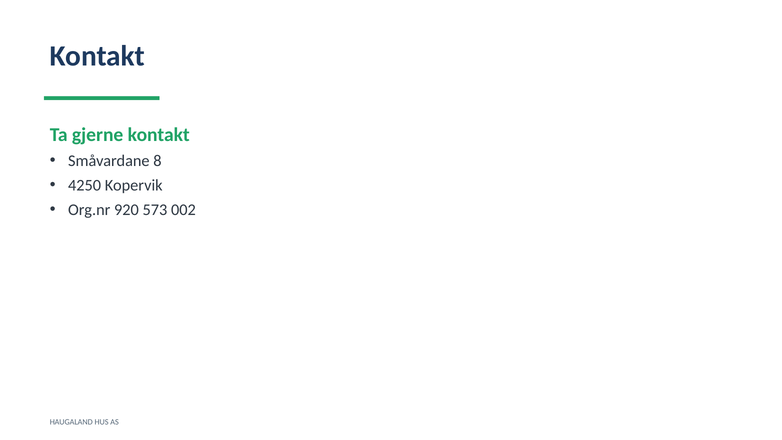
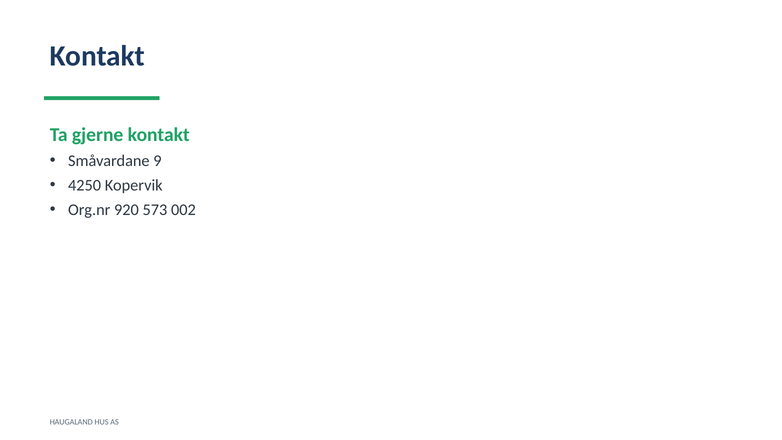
8: 8 -> 9 (157, 161)
